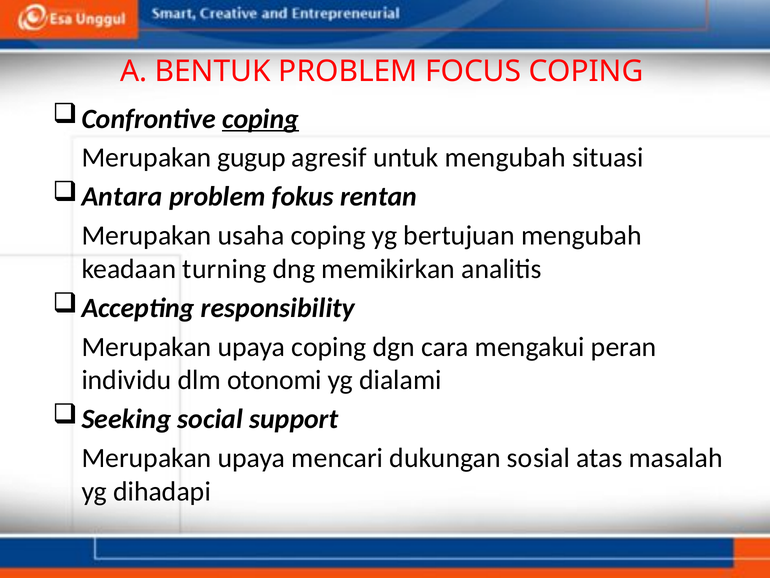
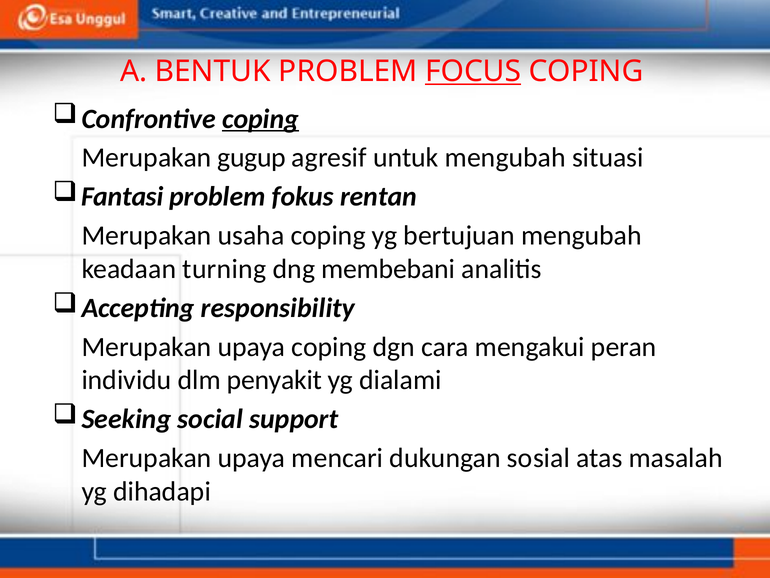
FOCUS underline: none -> present (473, 71)
Antara: Antara -> Fantasi (122, 197)
memikirkan: memikirkan -> membebani (388, 269)
otonomi: otonomi -> penyakit (274, 380)
